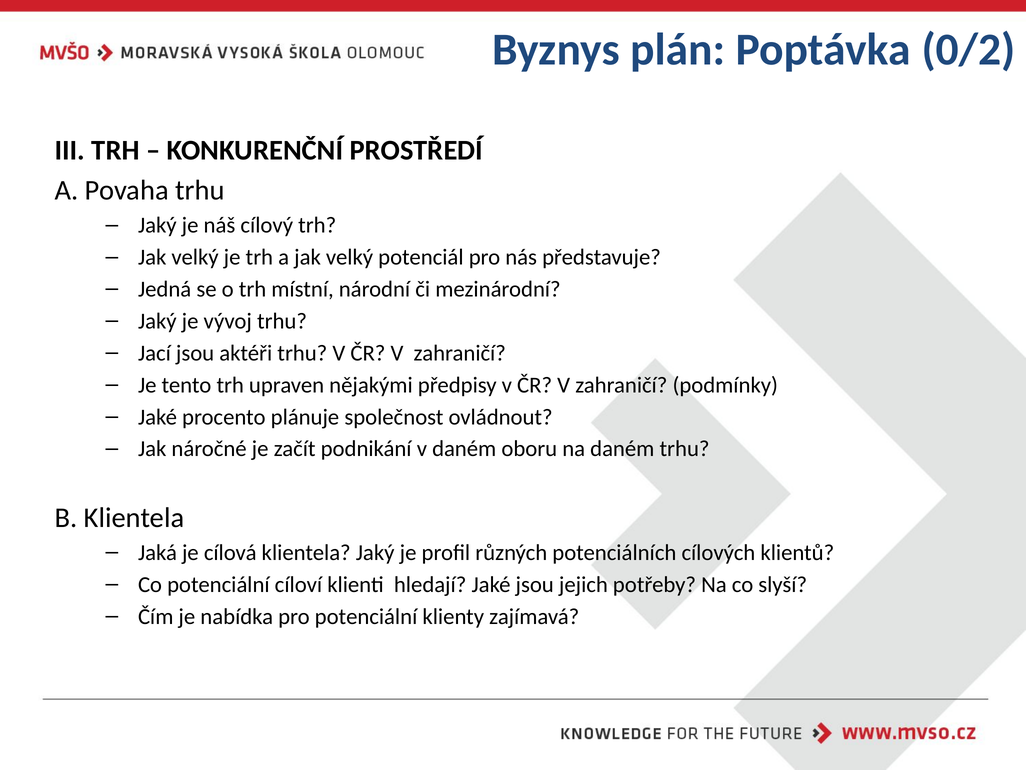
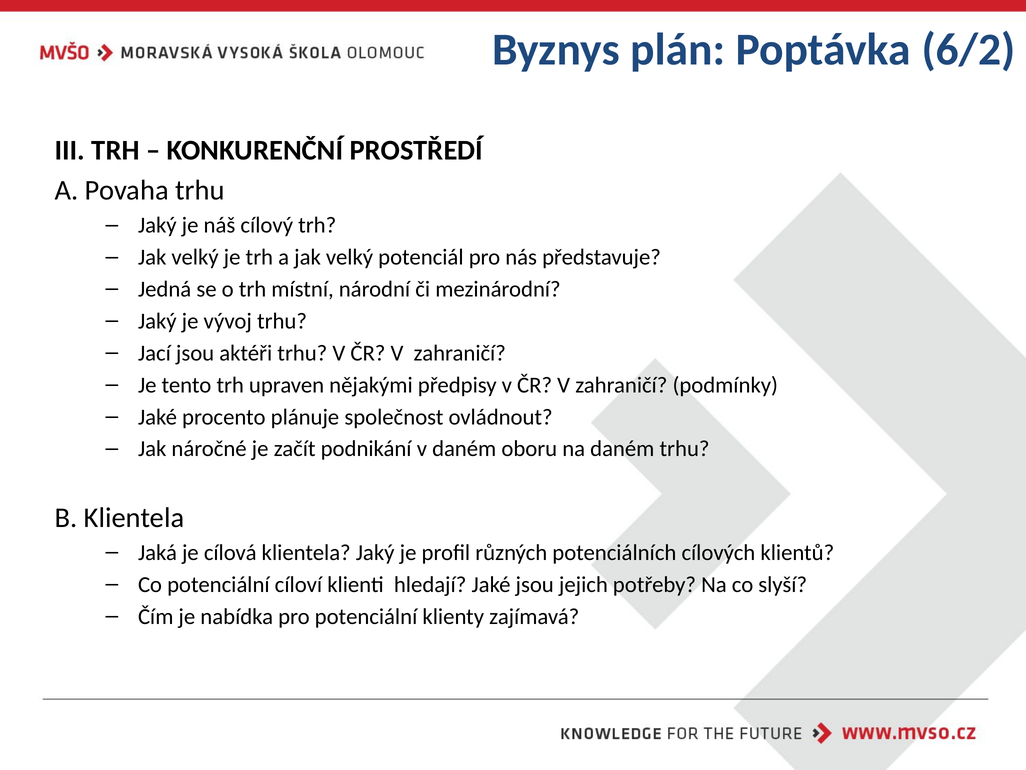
0/2: 0/2 -> 6/2 (969, 50)
